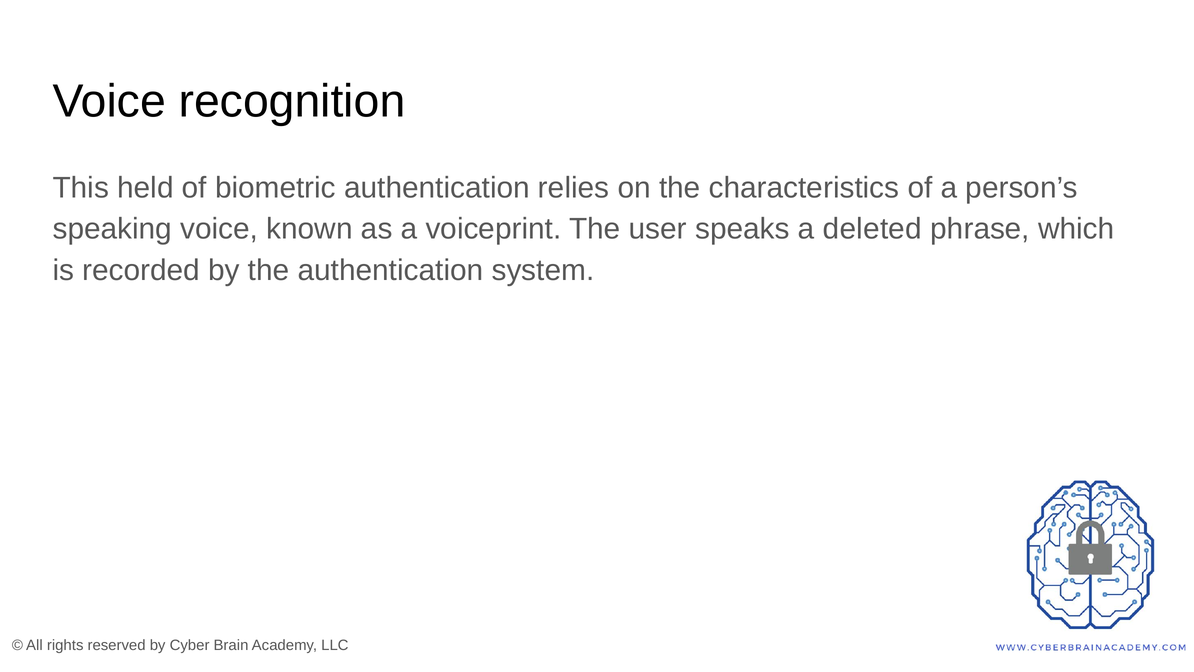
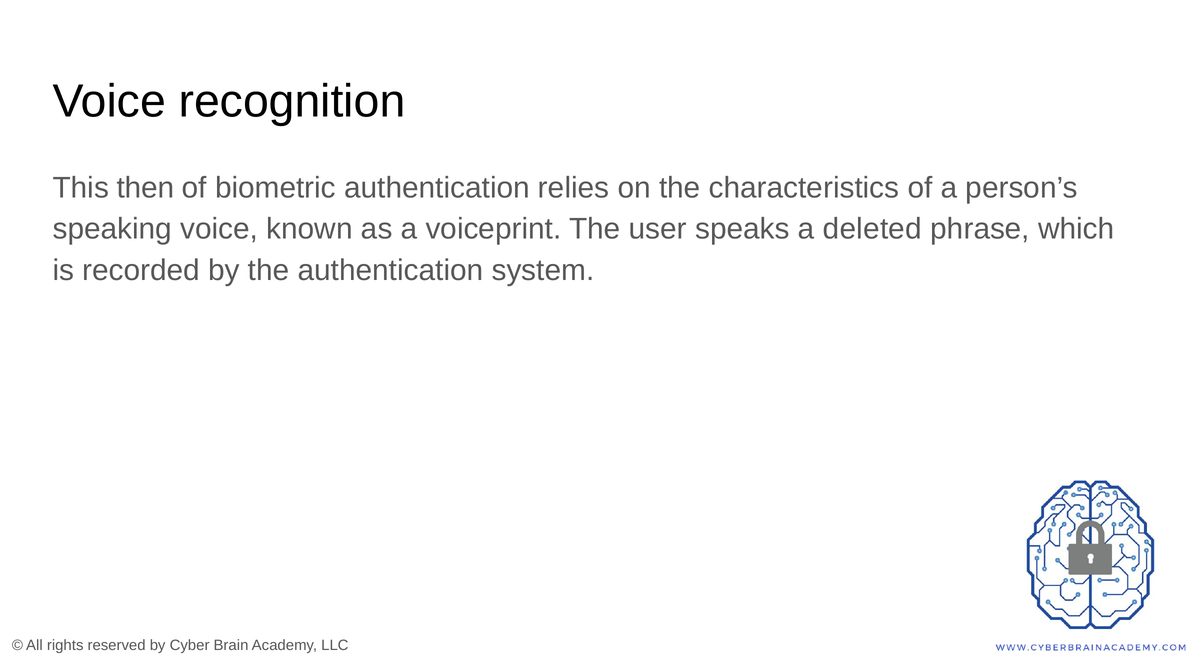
held: held -> then (146, 188)
